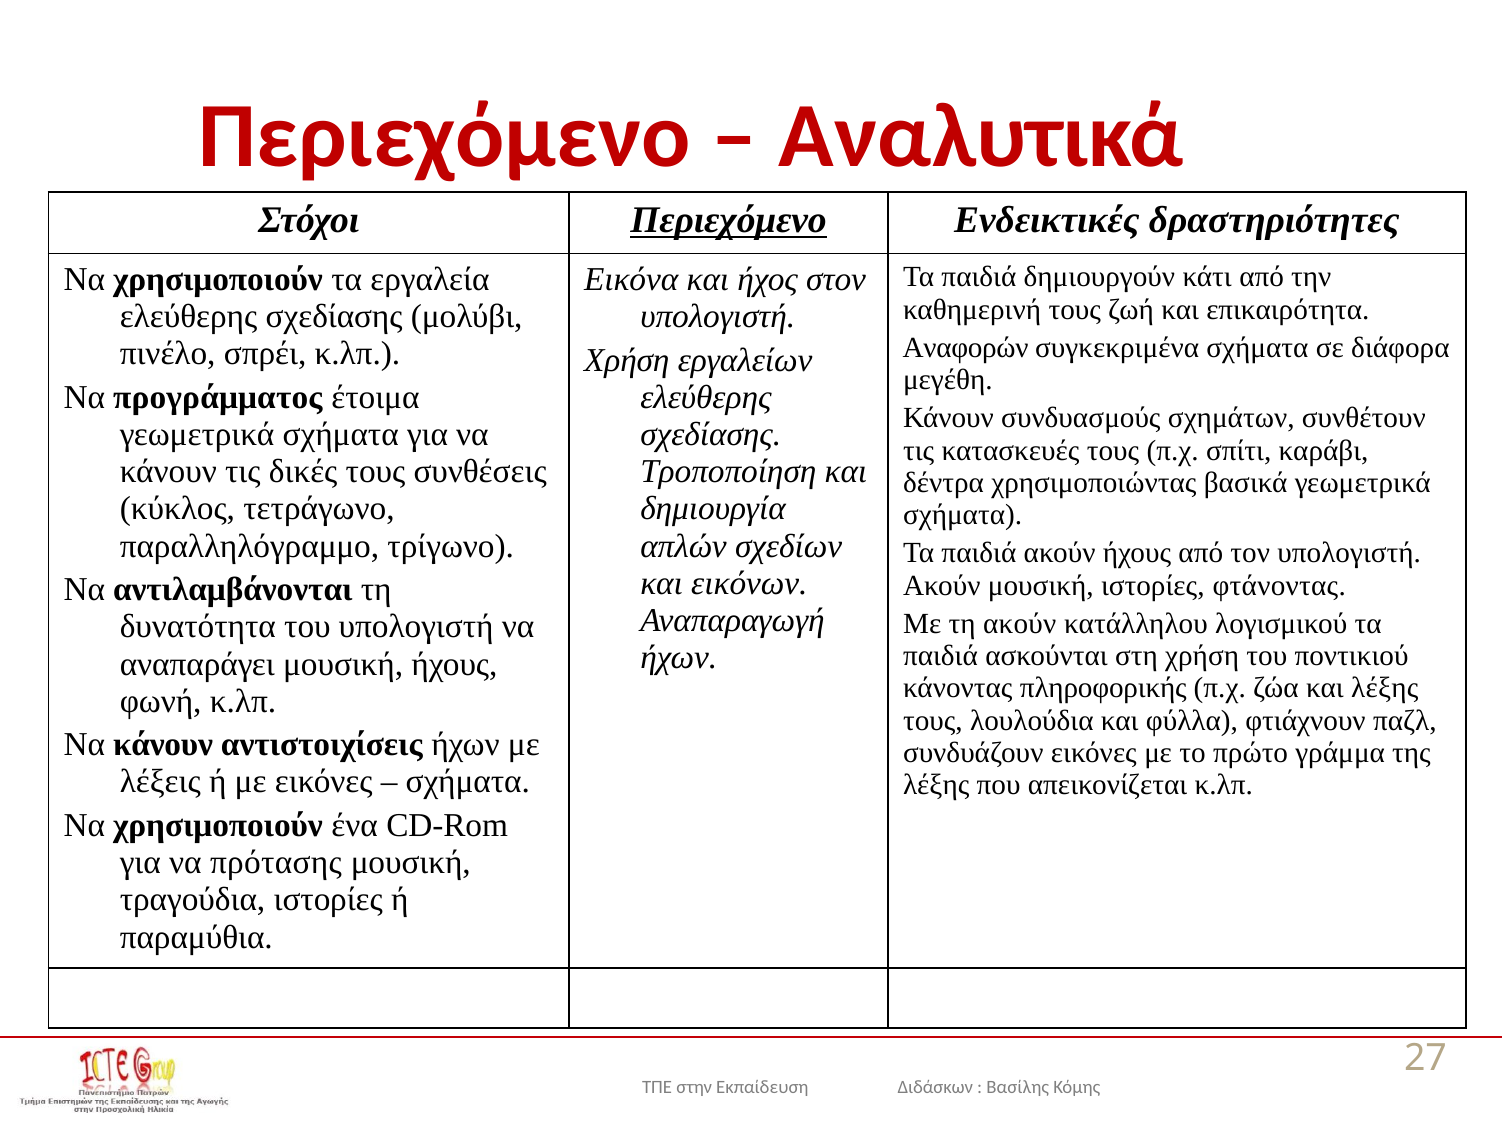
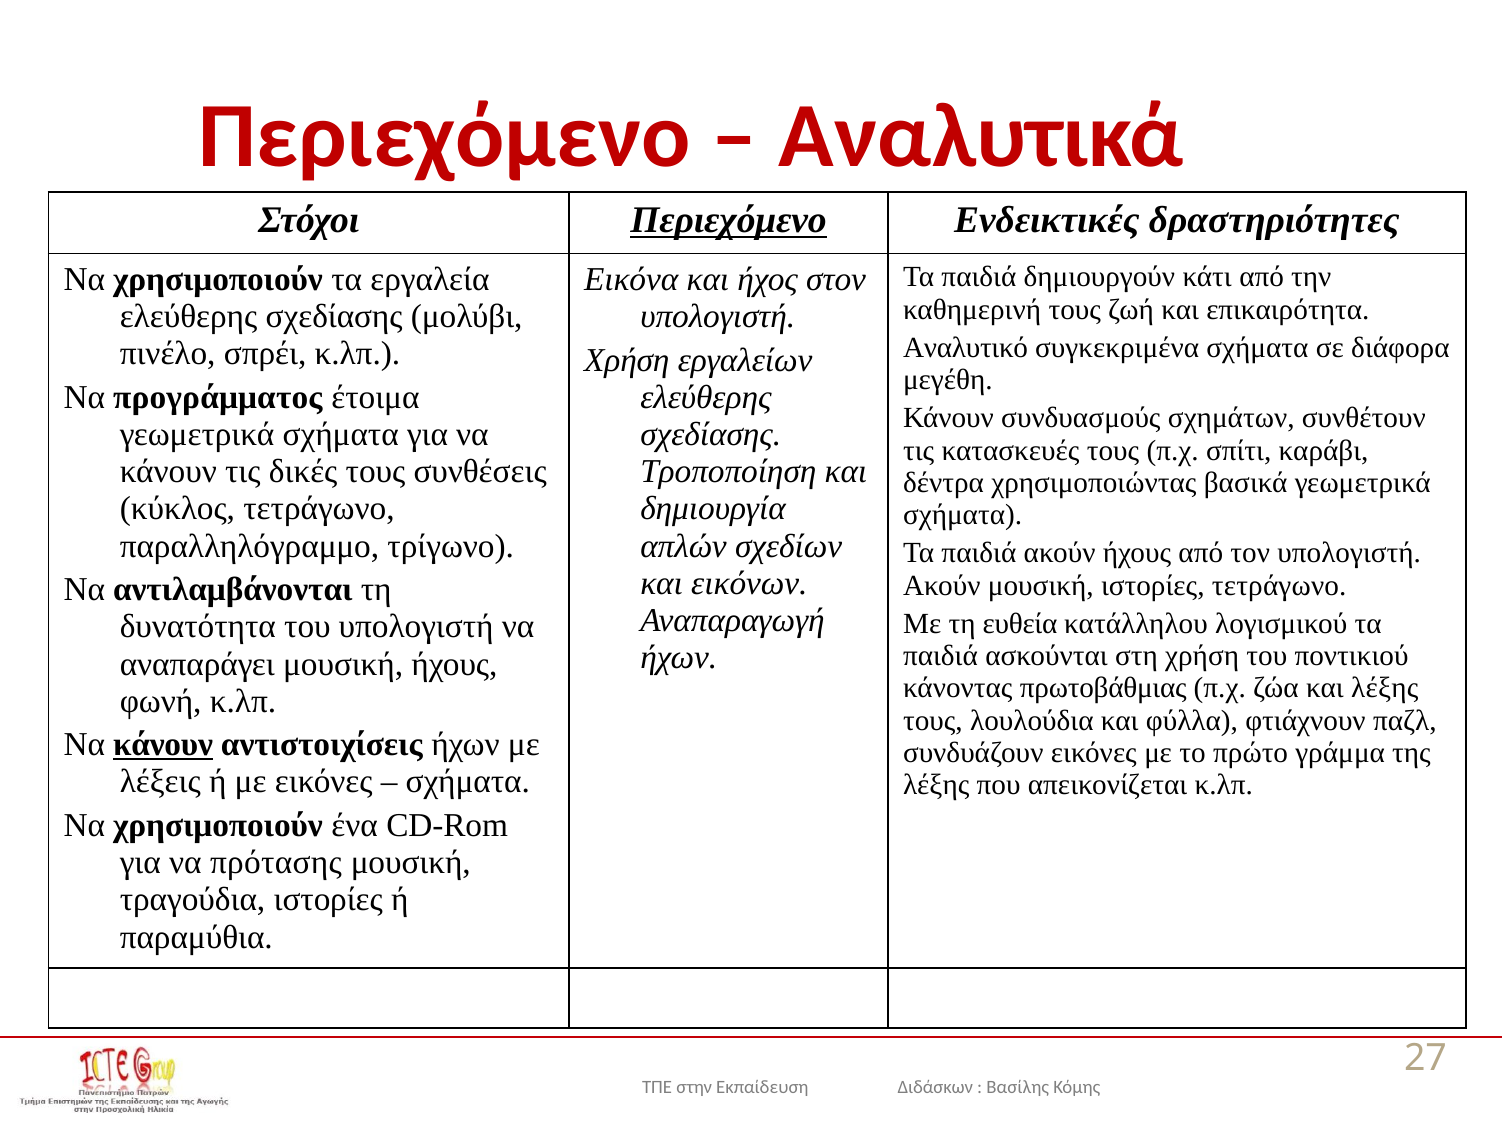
Αναφορών: Αναφορών -> Αναλυτικό (966, 348)
ιστορίες φτάνοντας: φτάνοντας -> τετράγωνο (1279, 585)
τη ακούν: ακούν -> ευθεία (1020, 623)
πληροφορικής: πληροφορικής -> πρωτοβάθμιας (1103, 688)
κάνουν underline: none -> present (163, 745)
